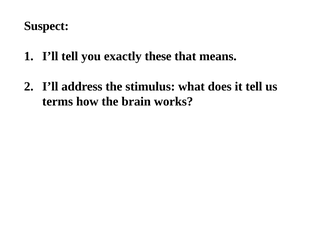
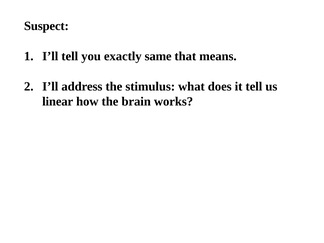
these: these -> same (158, 56)
terms: terms -> linear (58, 101)
